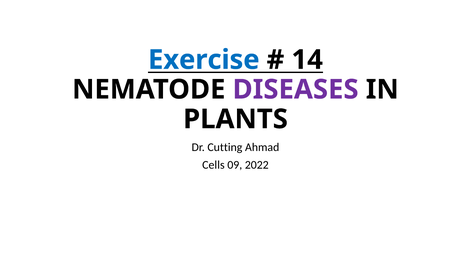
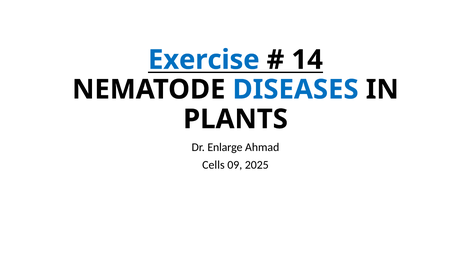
DISEASES colour: purple -> blue (296, 89)
Cutting: Cutting -> Enlarge (225, 147)
2022: 2022 -> 2025 (257, 165)
